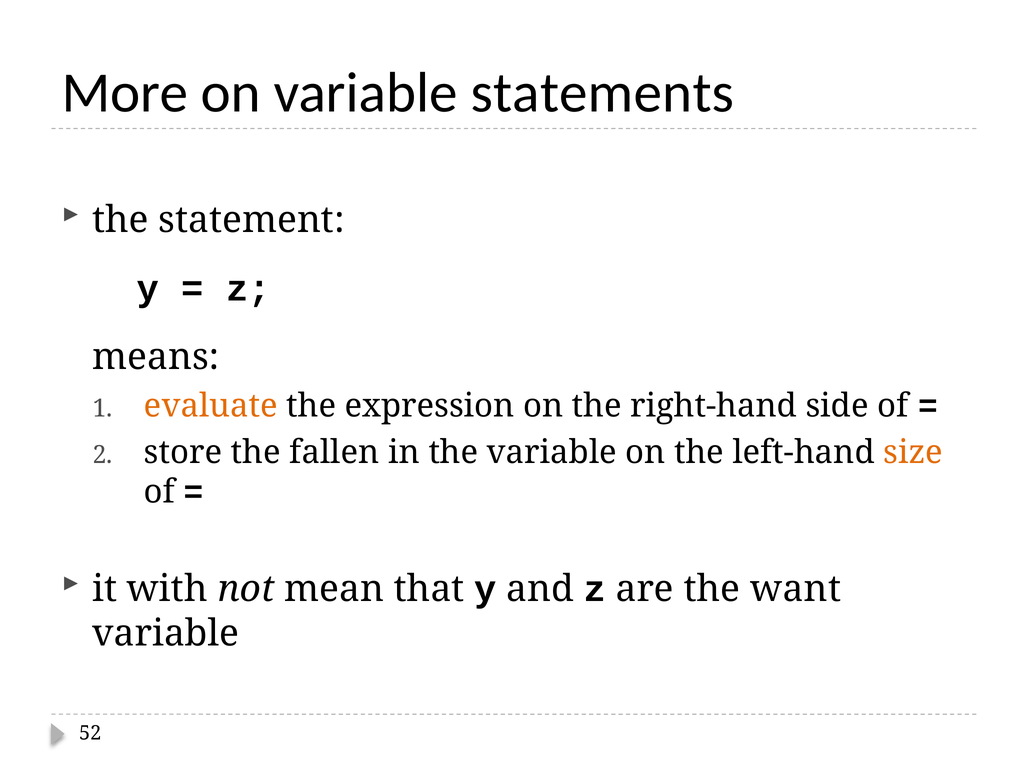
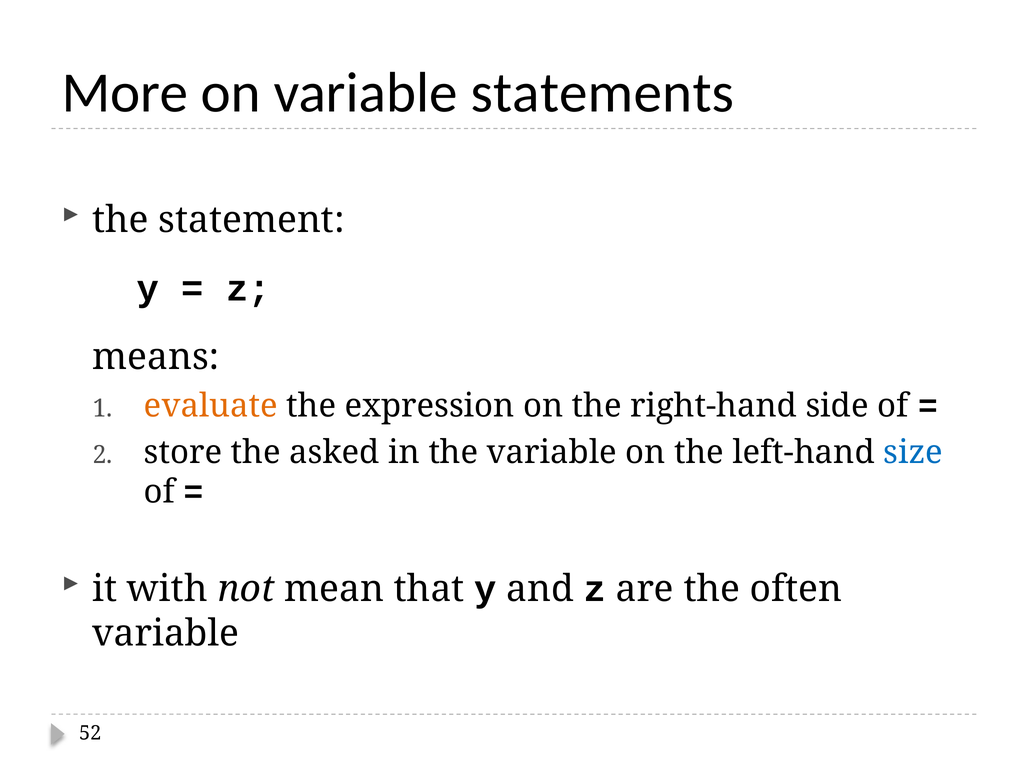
fallen: fallen -> asked (334, 452)
size colour: orange -> blue (913, 452)
want: want -> often (796, 589)
